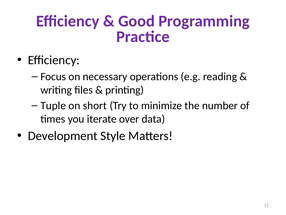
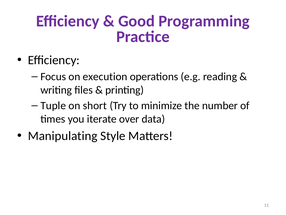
necessary: necessary -> execution (105, 76)
Development: Development -> Manipulating (63, 136)
